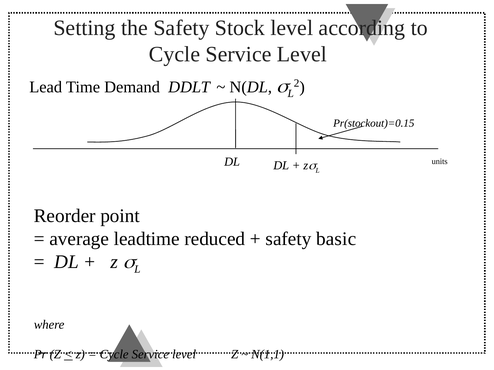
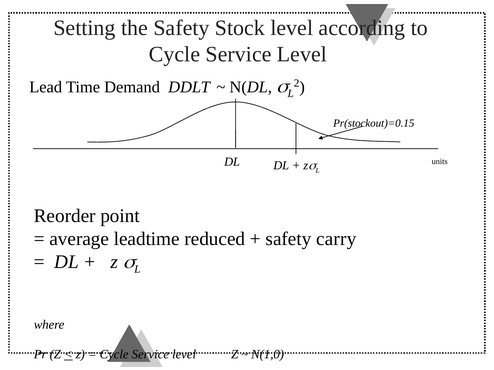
basic: basic -> carry (336, 239)
N(1,1: N(1,1 -> N(1,0 (268, 355)
